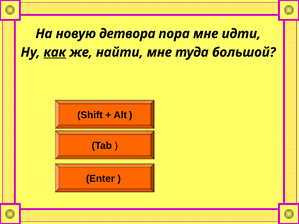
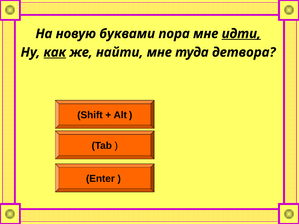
детвора: детвора -> буквами (127, 34)
идти underline: none -> present (241, 34)
большой: большой -> детвора (244, 52)
